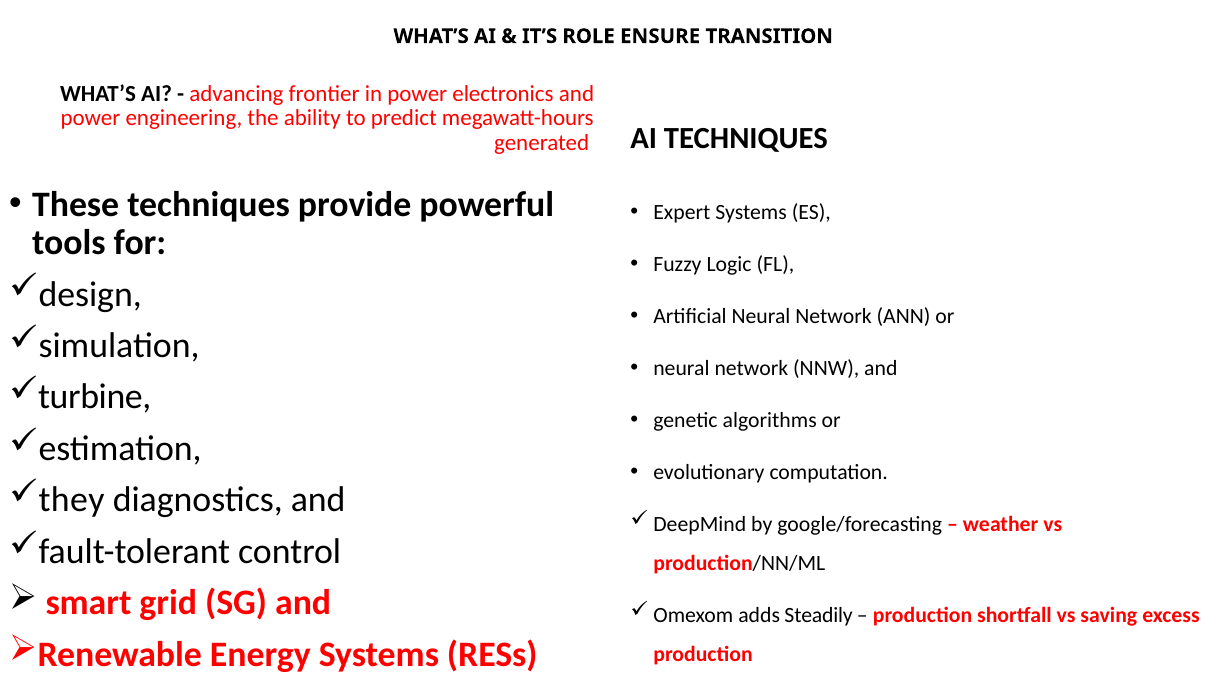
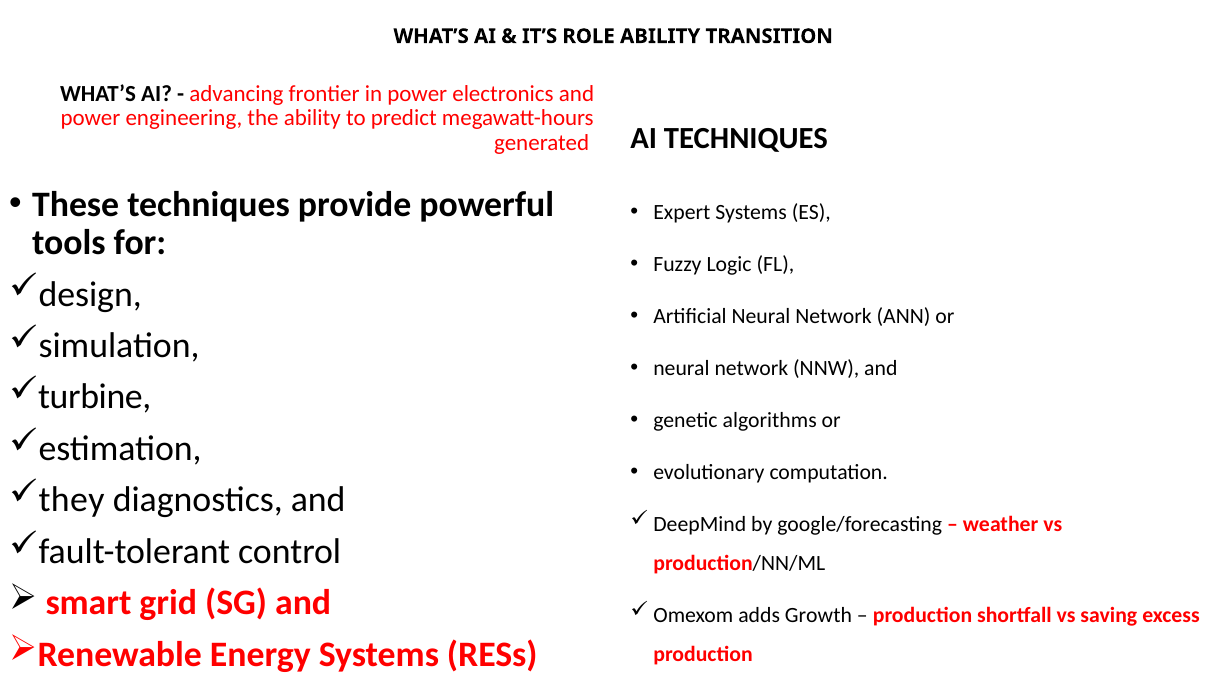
ROLE ENSURE: ENSURE -> ABILITY (660, 36)
Steadily: Steadily -> Growth (818, 615)
